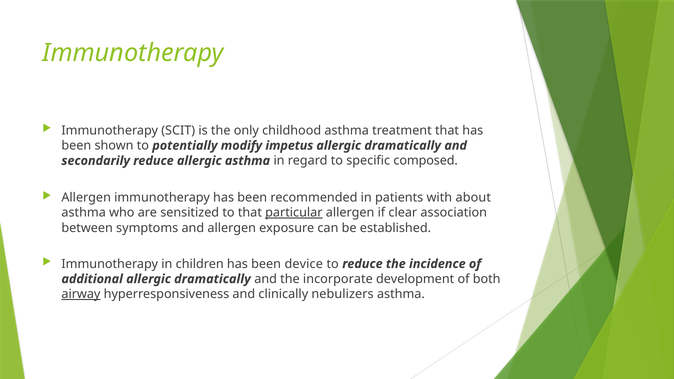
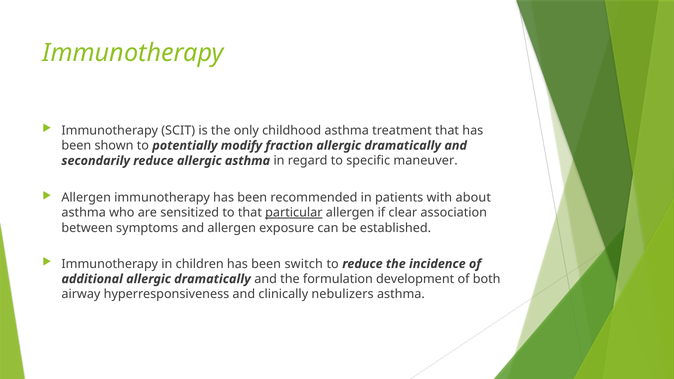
impetus: impetus -> fraction (289, 146)
composed: composed -> maneuver (426, 161)
device: device -> switch (304, 264)
incorporate: incorporate -> formulation (338, 279)
airway underline: present -> none (81, 294)
